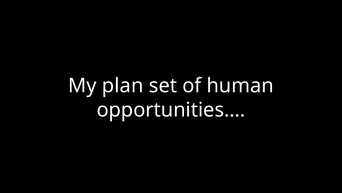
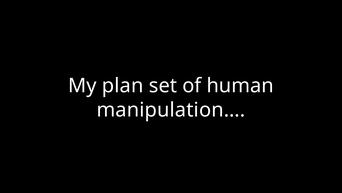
opportunities…: opportunities… -> manipulation… (171, 110)
